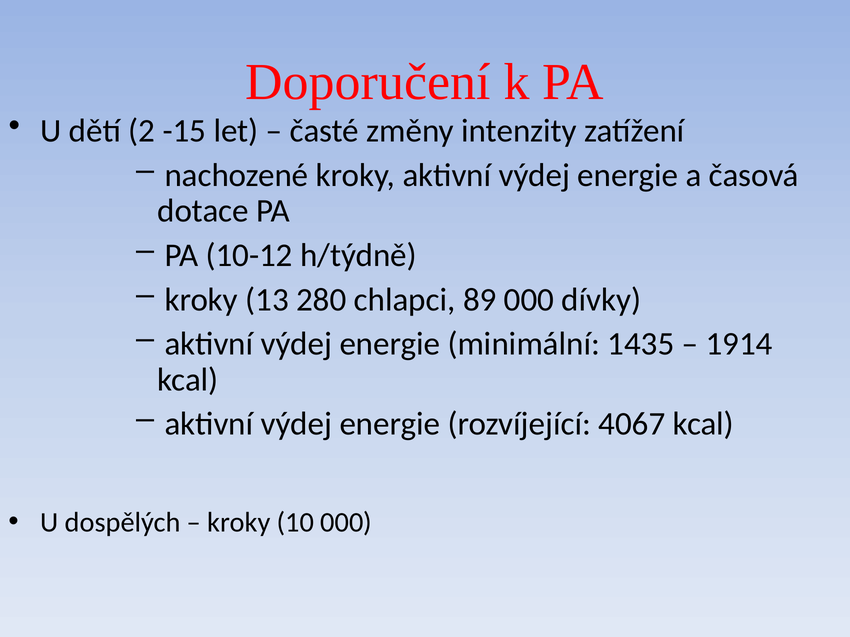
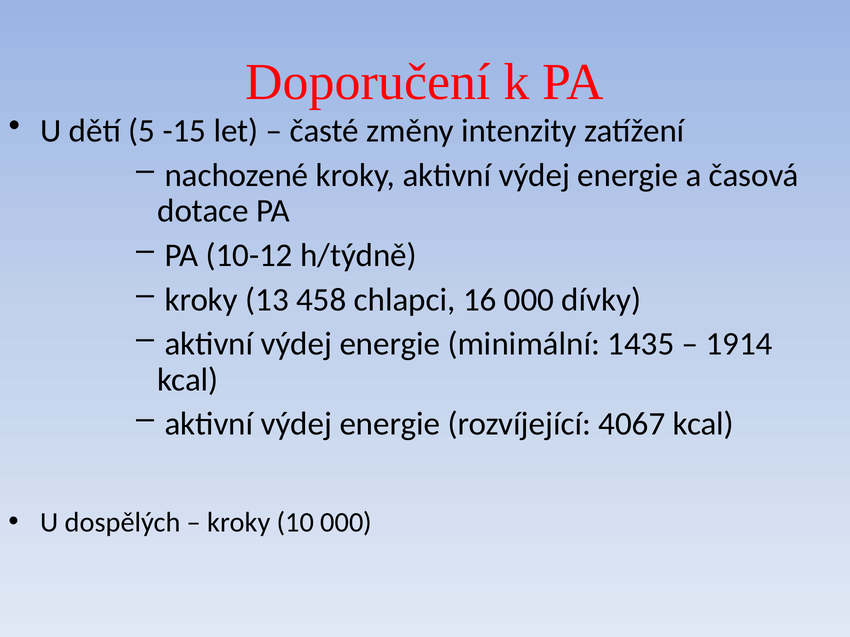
2: 2 -> 5 (142, 131)
280: 280 -> 458 (321, 300)
89: 89 -> 16 (480, 300)
